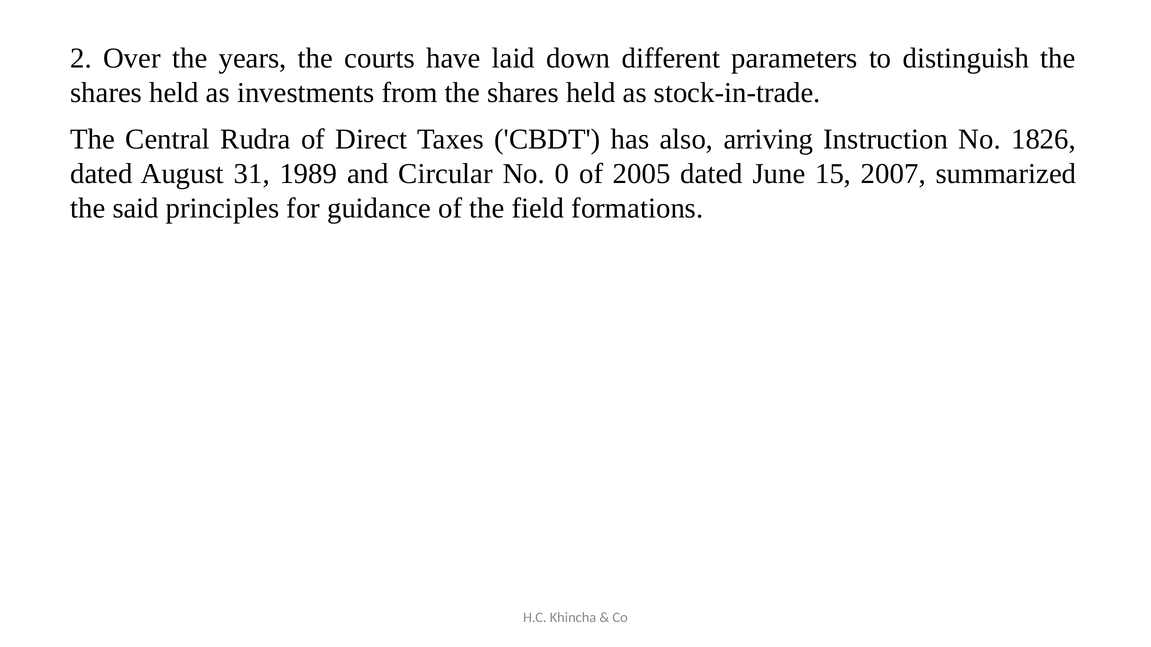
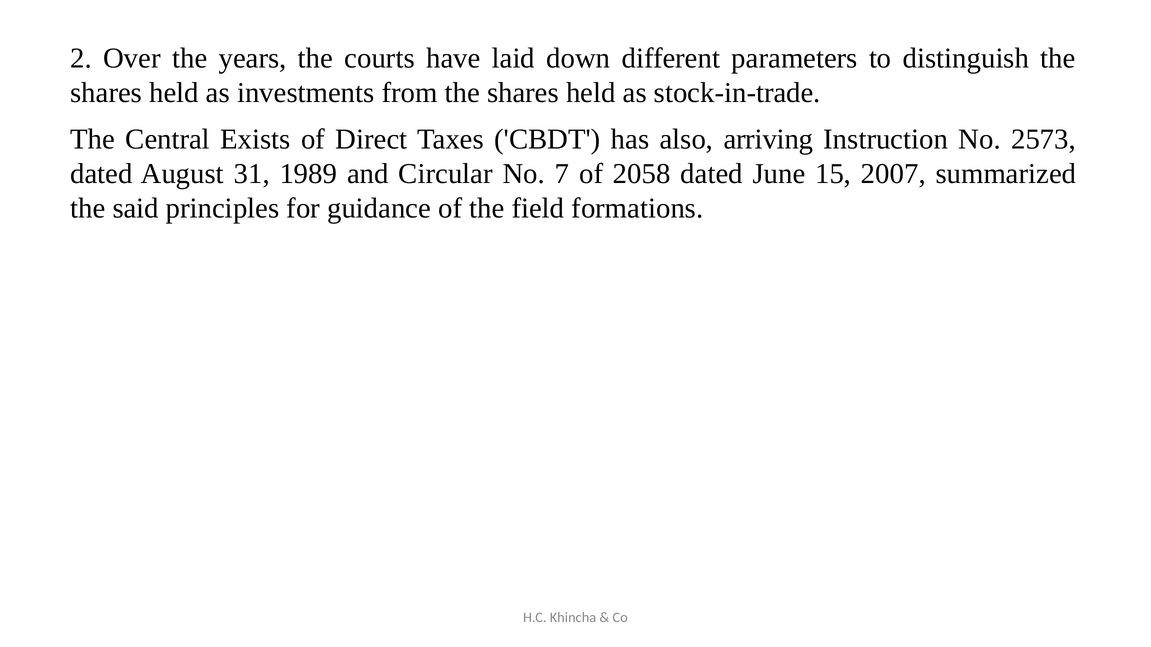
Rudra: Rudra -> Exists (255, 139)
1826: 1826 -> 2573 (1044, 139)
0: 0 -> 7 (562, 174)
2005: 2005 -> 2058 (642, 174)
